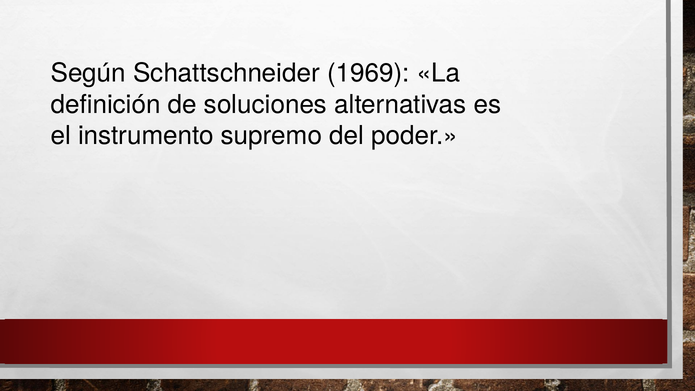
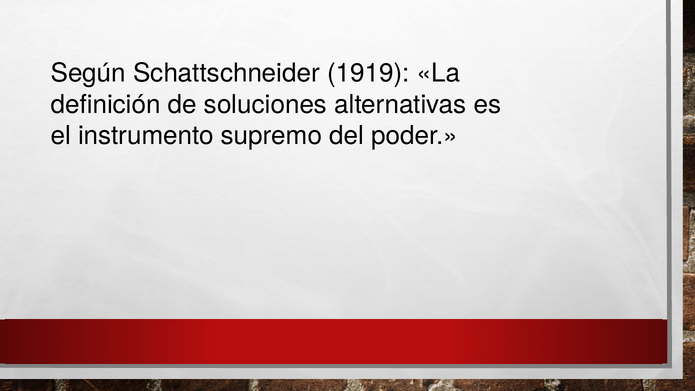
1969: 1969 -> 1919 (368, 73)
